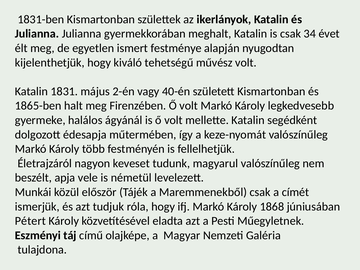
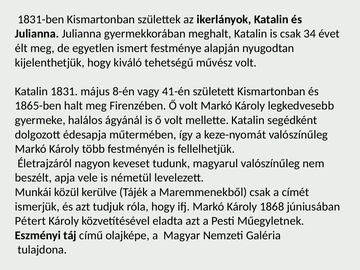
2-én: 2-én -> 8-én (124, 91)
40-én: 40-én -> 41-én (176, 91)
először: először -> kerülve (99, 192)
